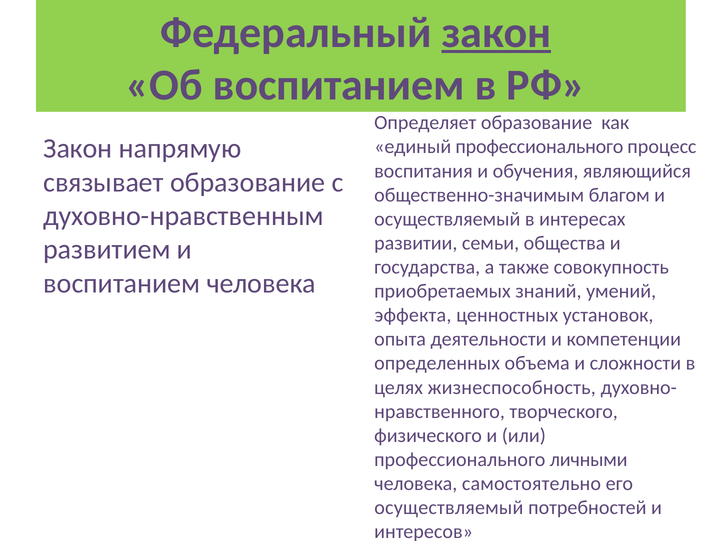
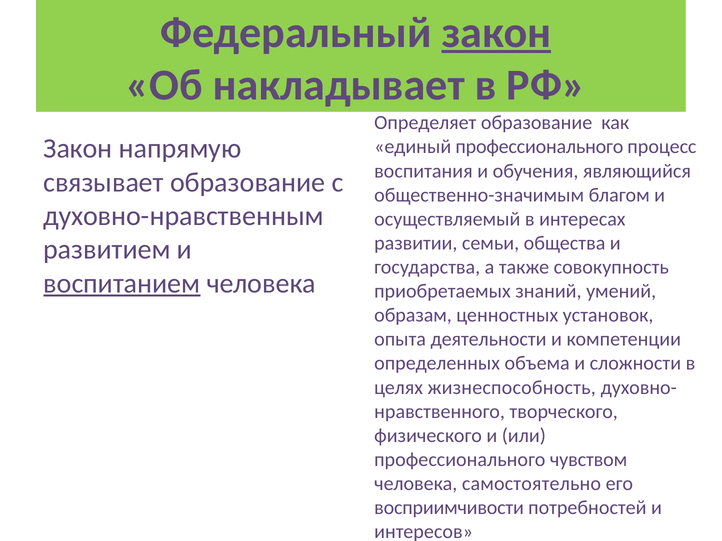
Об воспитанием: воспитанием -> накладывает (339, 85)
воспитанием underline: none -> present (122, 284)
эффекта: эффекта -> образам (413, 316)
личными: личными -> чувством (589, 460)
осуществляемый: осуществляемый -> восприимчивости (449, 508)
